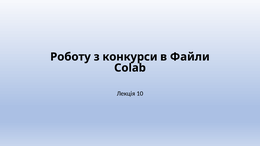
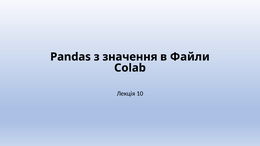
Роботу: Роботу -> Pandas (71, 57)
конкурси: конкурси -> значення (130, 57)
